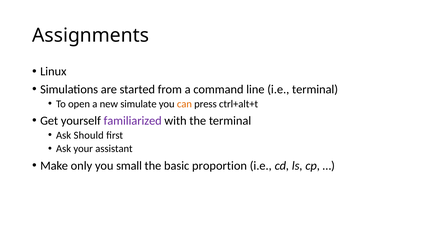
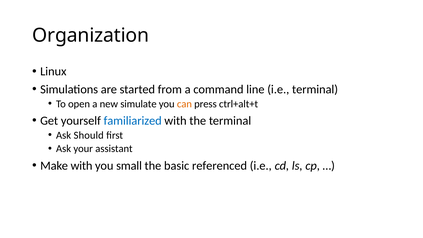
Assignments: Assignments -> Organization (91, 36)
familiarized colour: purple -> blue (133, 121)
Make only: only -> with (82, 166)
proportion: proportion -> referenced (220, 166)
